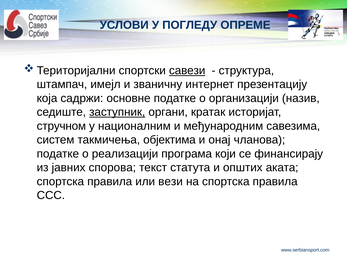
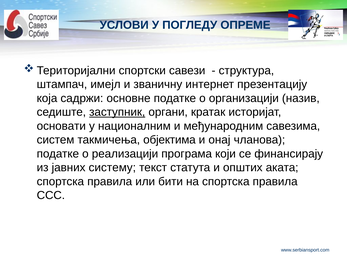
савези underline: present -> none (187, 71)
стручном: стручном -> основати (61, 126)
спорова: спорова -> систему (112, 168)
вези: вези -> бити (171, 182)
